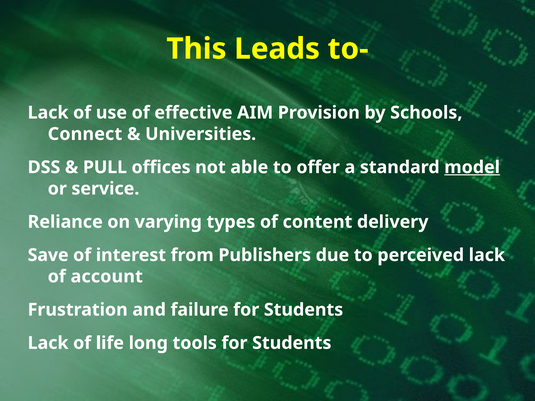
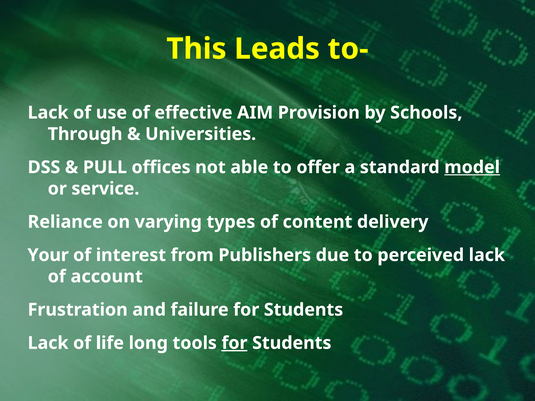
Connect: Connect -> Through (85, 134)
Save: Save -> Your (48, 255)
for underline: none -> present (234, 343)
